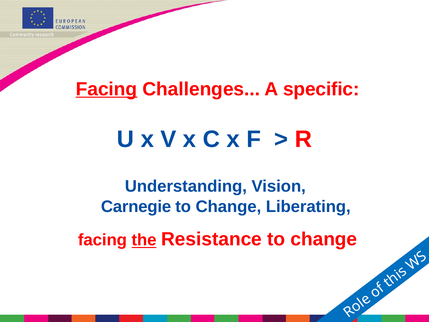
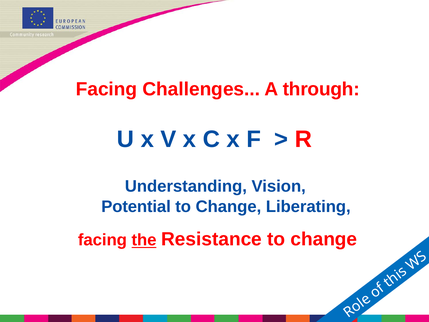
Facing underline: present -> none (107, 89)
specific: specific -> through (321, 89)
Carnegie: Carnegie -> Potential (136, 206)
